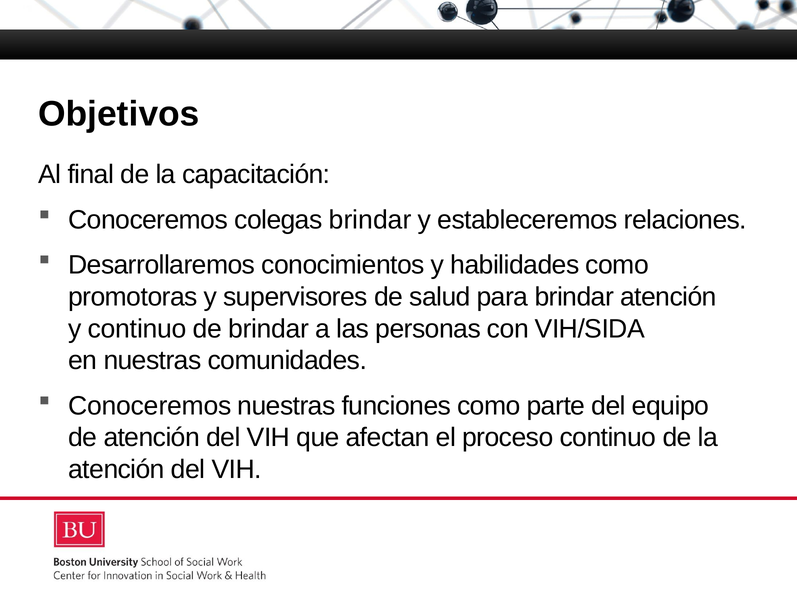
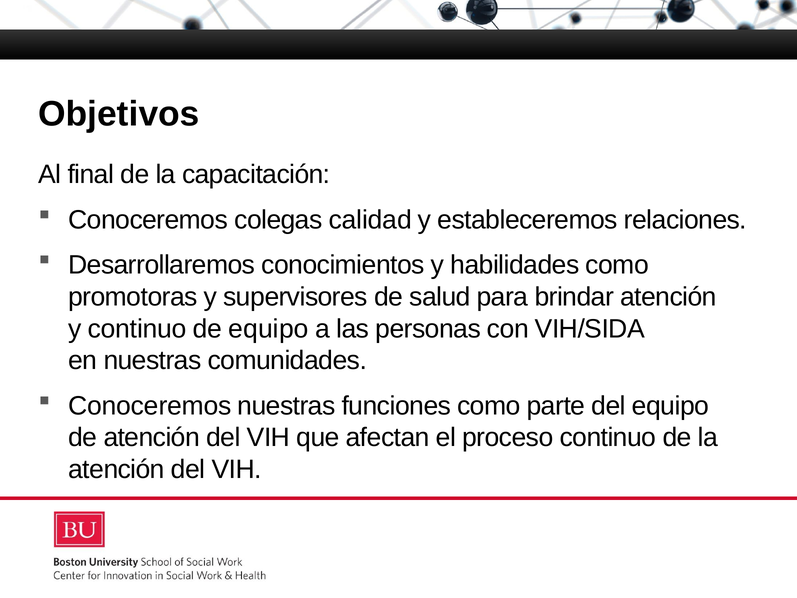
colegas brindar: brindar -> calidad (370, 220)
de brindar: brindar -> equipo (268, 329)
